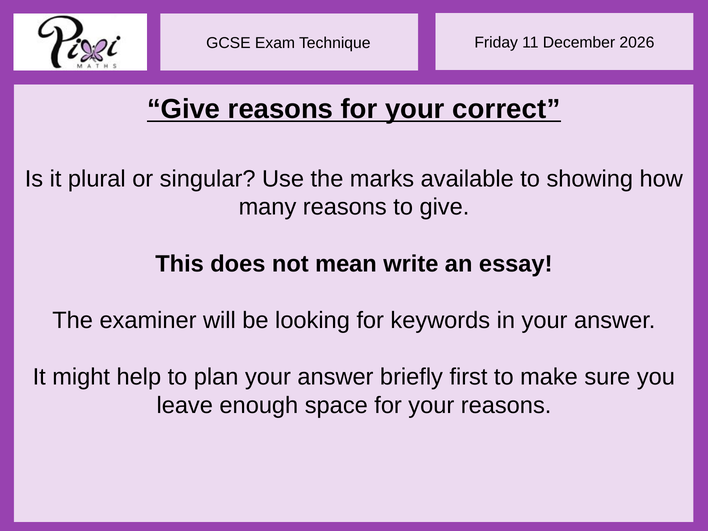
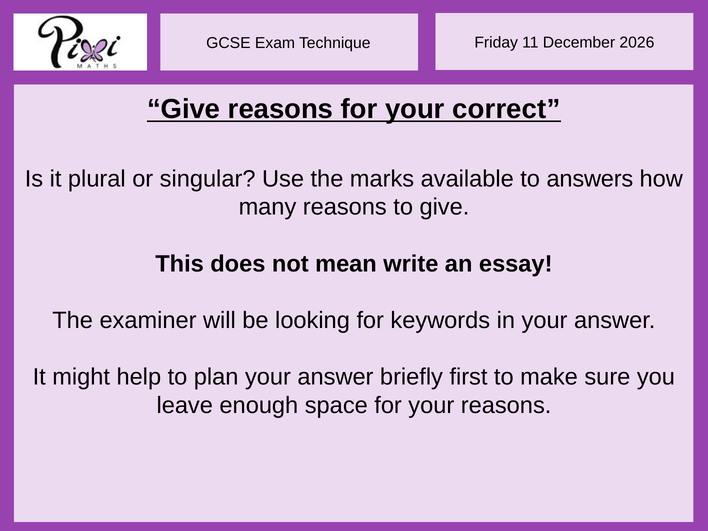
showing: showing -> answers (590, 179)
